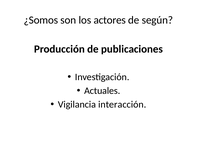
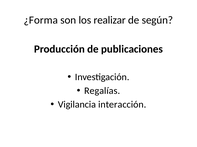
¿Somos: ¿Somos -> ¿Forma (41, 20)
actores: actores -> realizar (110, 20)
Actuales: Actuales -> Regalías (102, 91)
